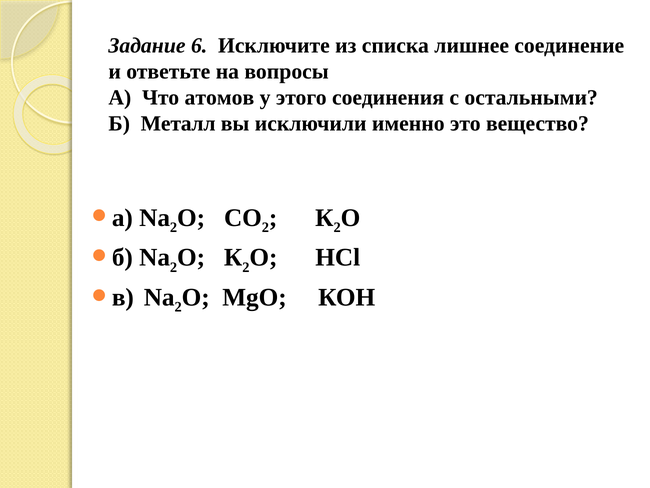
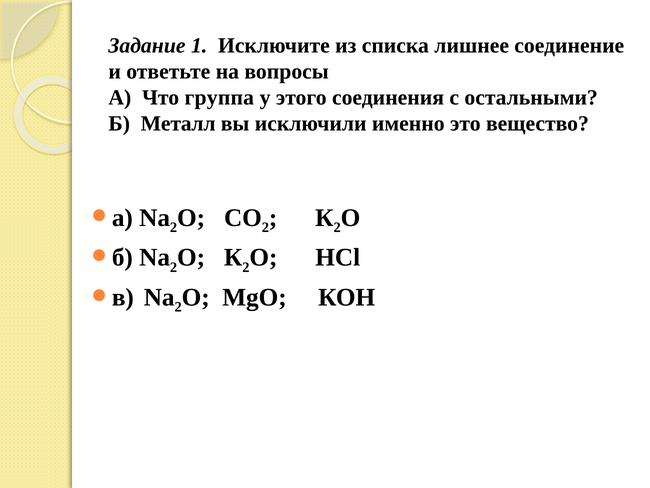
6: 6 -> 1 (199, 45)
атомов: атомов -> группа (219, 97)
